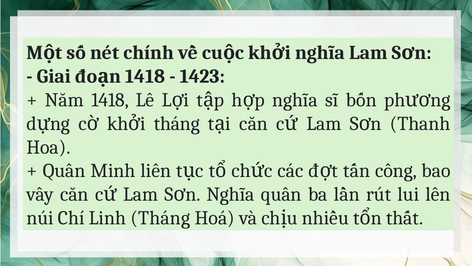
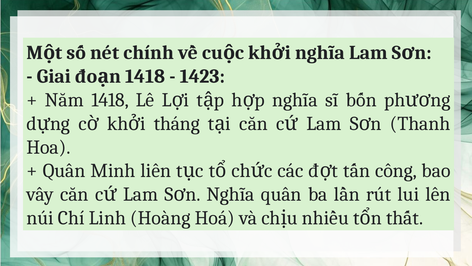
Linh Tháng: Tháng -> Hoàng (160, 218)
